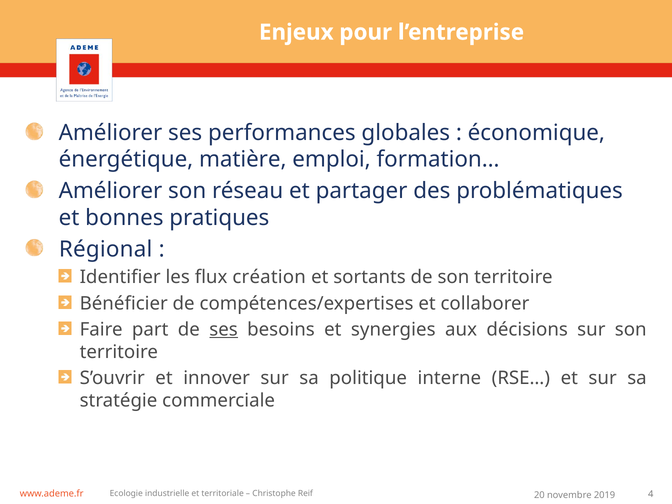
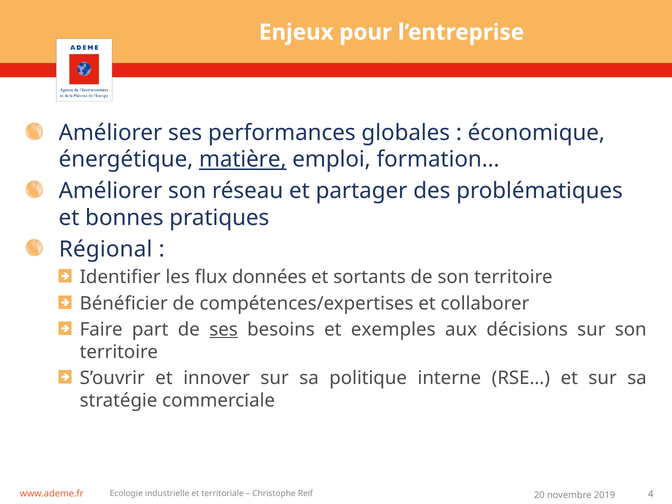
matière underline: none -> present (243, 160)
création: création -> données (269, 277)
synergies: synergies -> exemples (393, 330)
